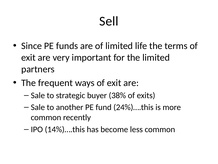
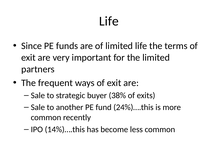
Sell: Sell -> Life (109, 21)
